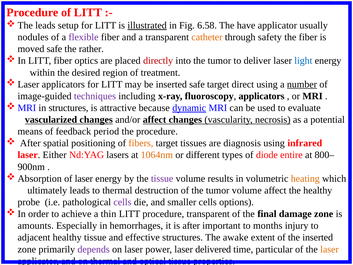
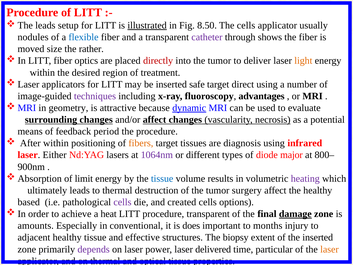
6.58: 6.58 -> 8.50 (207, 25)
The have: have -> cells (246, 25)
flexible colour: purple -> blue (84, 37)
catheter colour: orange -> purple (207, 37)
safety: safety -> shows (270, 37)
moved safe: safe -> size (54, 49)
light colour: blue -> orange (303, 61)
number underline: present -> none (302, 84)
fluoroscopy applicators: applicators -> advantages (262, 96)
in structures: structures -> geometry (68, 108)
vascularized: vascularized -> surrounding (51, 120)
After spatial: spatial -> within (56, 143)
1064nm colour: orange -> purple (157, 155)
entire: entire -> major (291, 155)
of laser: laser -> limit (84, 178)
tissue colour: purple -> blue (162, 178)
heating colour: orange -> purple (305, 178)
tumor volume: volume -> surgery (247, 190)
probe: probe -> based (29, 202)
smaller: smaller -> created (182, 202)
thin: thin -> heat (109, 214)
damage underline: none -> present (295, 214)
hemorrhages: hemorrhages -> conventional (136, 225)
is after: after -> does (191, 225)
awake: awake -> biopsy (236, 237)
